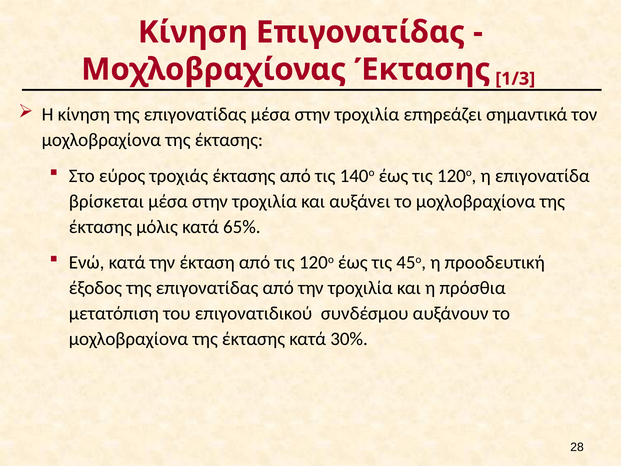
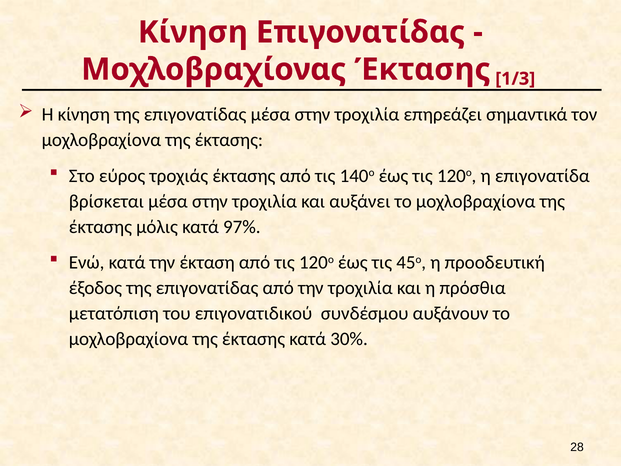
65%: 65% -> 97% (242, 227)
